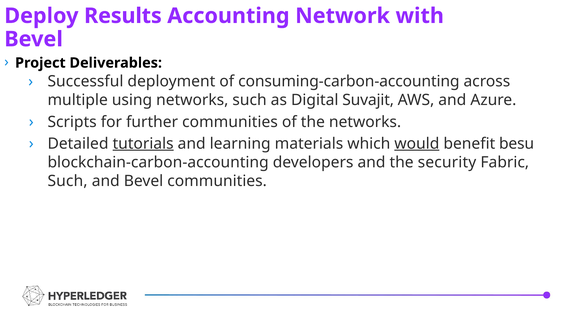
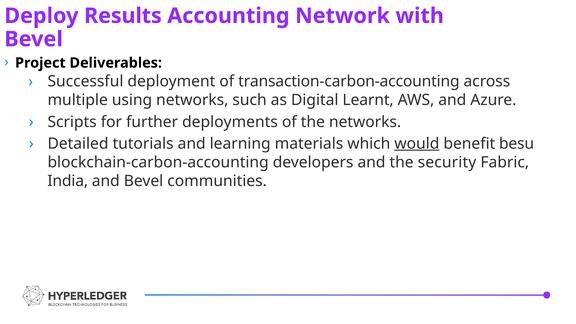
consuming-carbon-accounting: consuming-carbon-accounting -> transaction-carbon-accounting (349, 81)
Suvajit: Suvajit -> Learnt (368, 100)
further communities: communities -> deployments (230, 122)
tutorials underline: present -> none (143, 144)
Such: Such -> India (68, 181)
